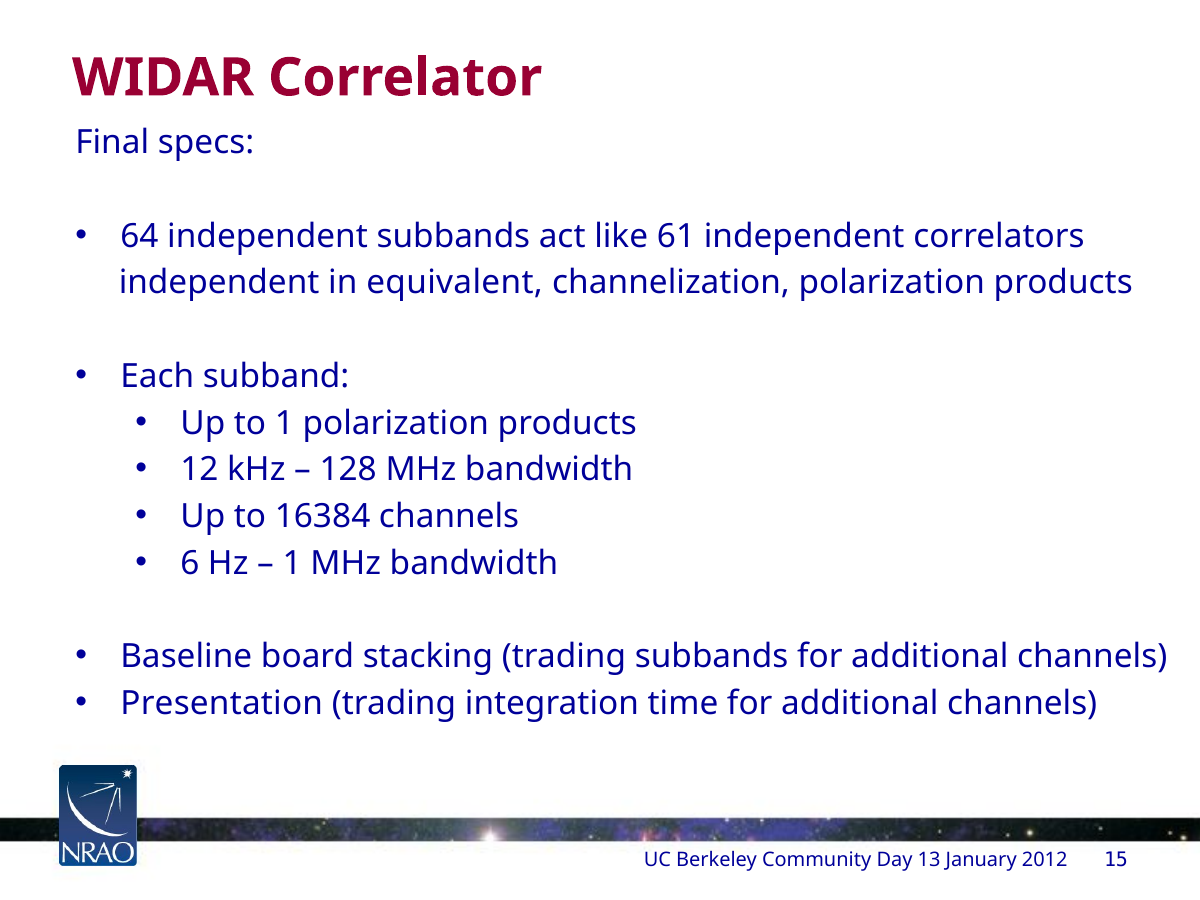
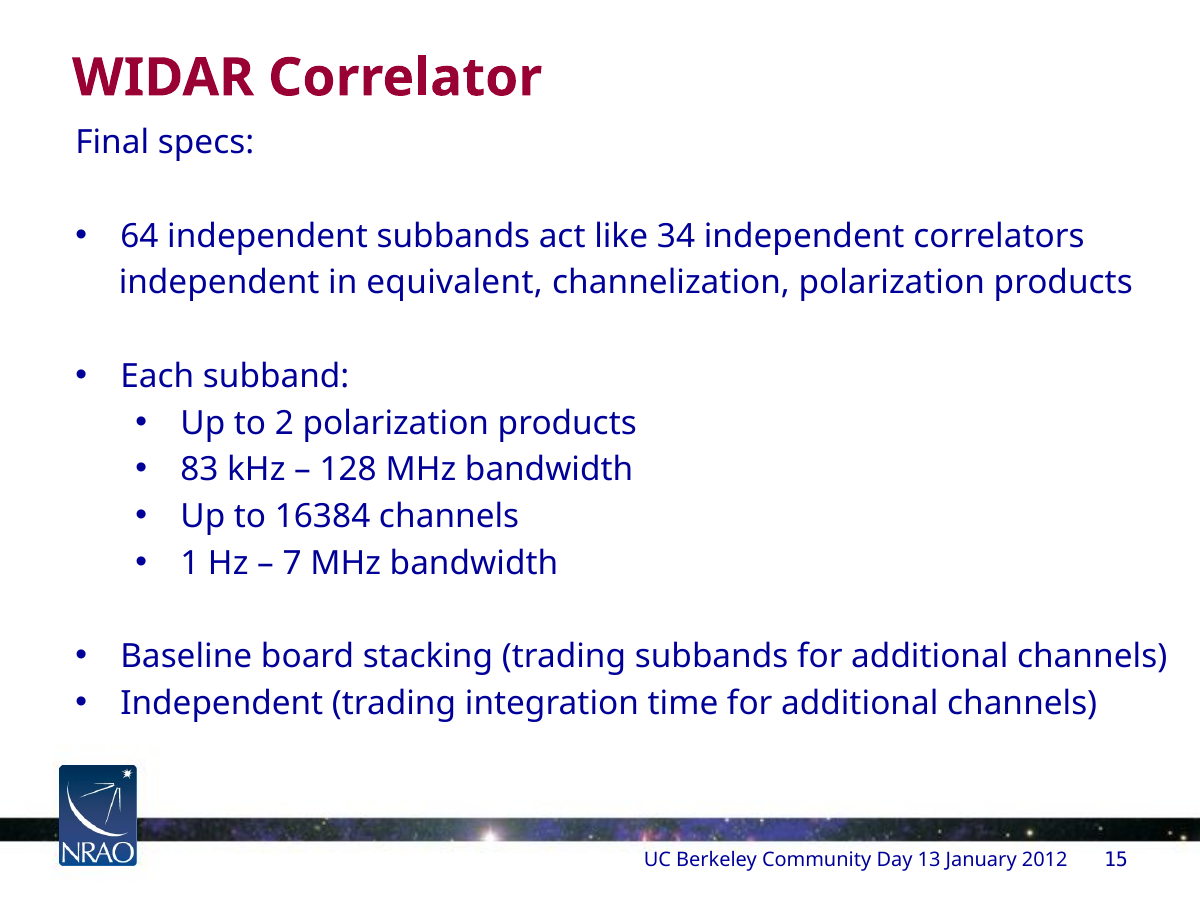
61: 61 -> 34 (676, 236)
to 1: 1 -> 2 (284, 423)
12: 12 -> 83 (199, 470)
6: 6 -> 1 (190, 563)
1: 1 -> 7 (292, 563)
Presentation: Presentation -> Independent (222, 703)
